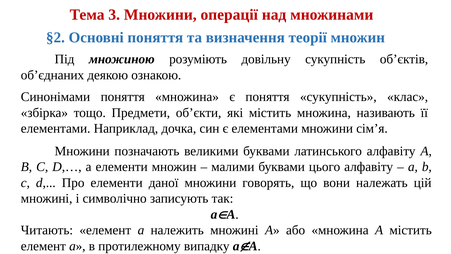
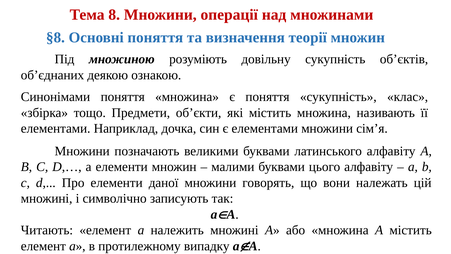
3: 3 -> 8 (114, 15)
§2: §2 -> §8 (55, 38)
